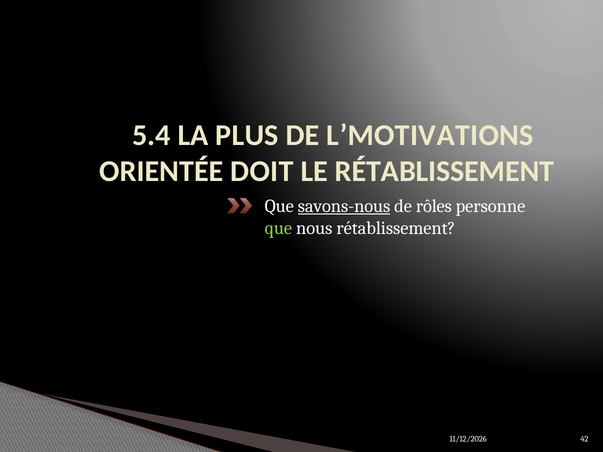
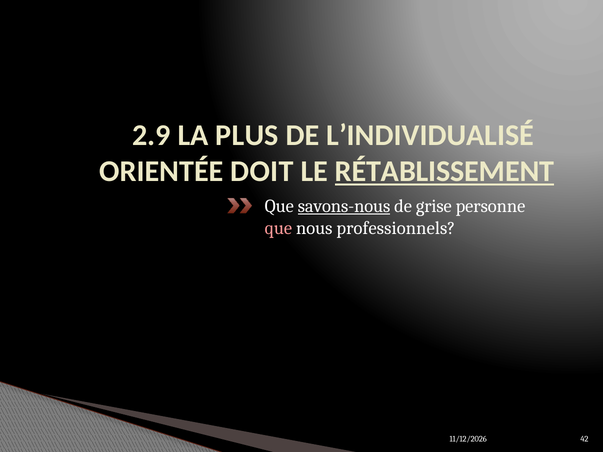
5.4: 5.4 -> 2.9 (151, 135)
L’MOTIVATIONS: L’MOTIVATIONS -> L’INDIVIDUALISÉ (430, 135)
RÉTABLISSEMENT underline: none -> present (445, 172)
rôles: rôles -> grise (434, 206)
que colour: light green -> pink (278, 228)
nous rétablissement: rétablissement -> professionnels (396, 228)
